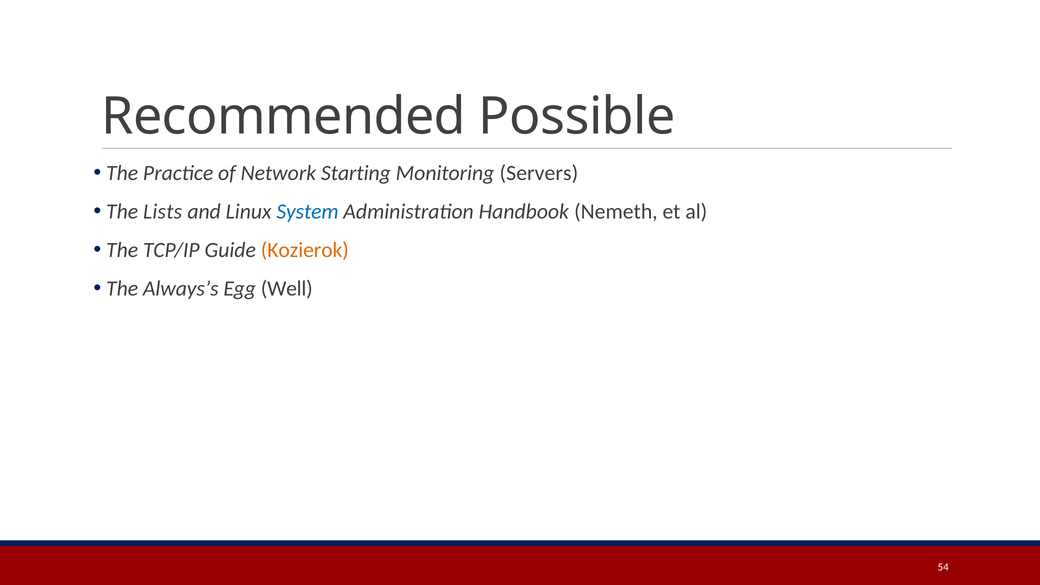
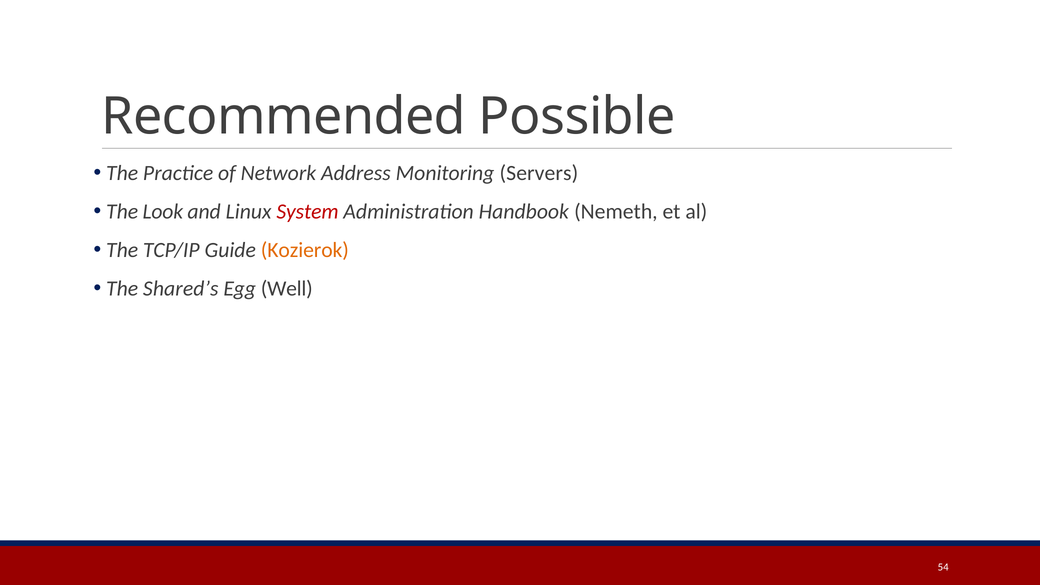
Starting: Starting -> Address (356, 173)
Lists: Lists -> Look (163, 212)
System colour: blue -> red (307, 212)
Always’s: Always’s -> Shared’s (181, 289)
